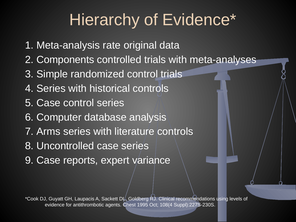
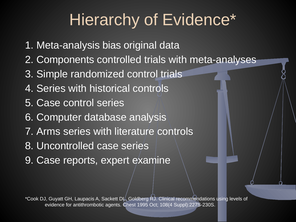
rate: rate -> bias (112, 45)
variance: variance -> examine (151, 160)
